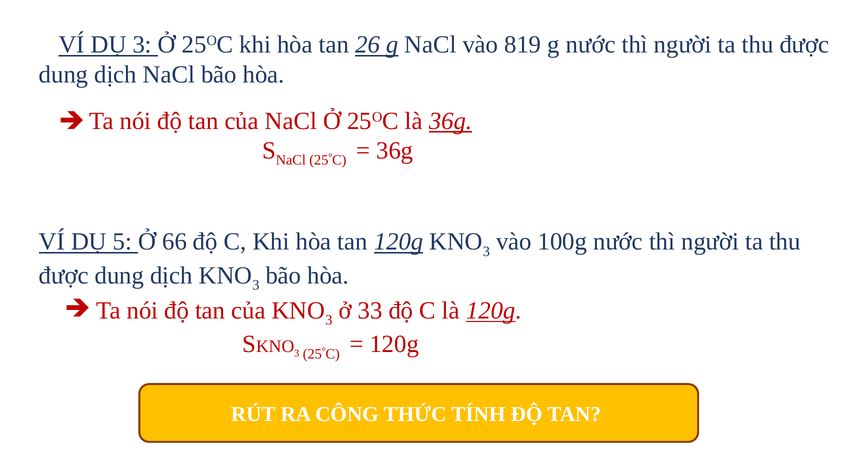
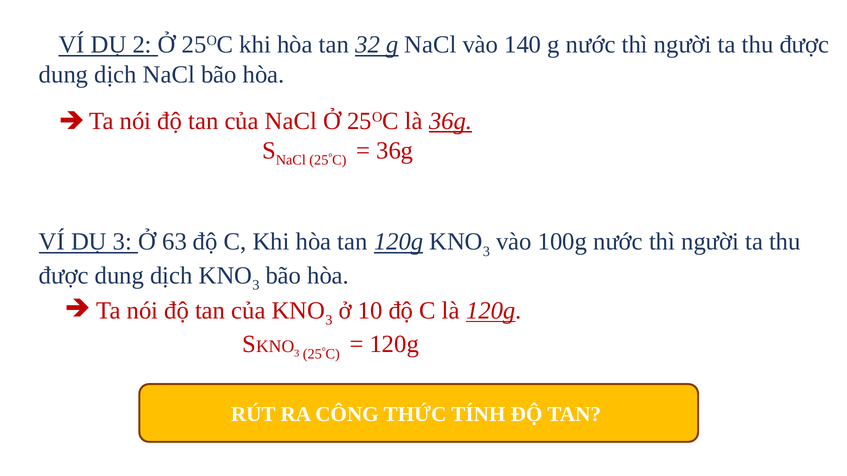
DỤ 3: 3 -> 2 (142, 45)
26: 26 -> 32 (368, 45)
819: 819 -> 140 (523, 45)
DỤ 5: 5 -> 3 (122, 242)
66: 66 -> 63 (175, 242)
33: 33 -> 10 (370, 311)
